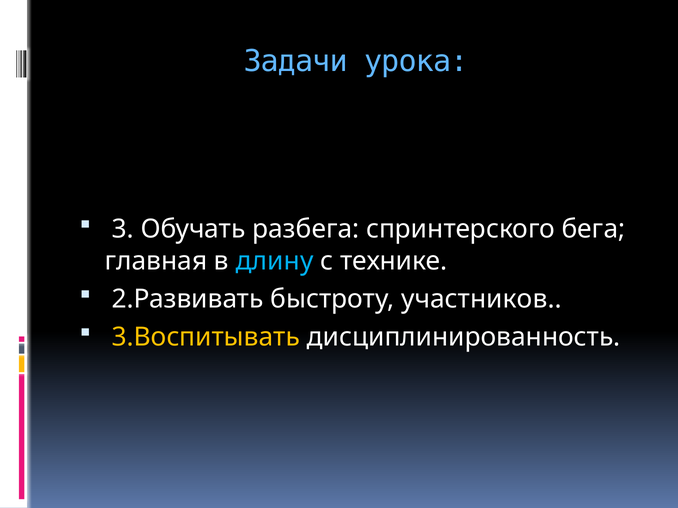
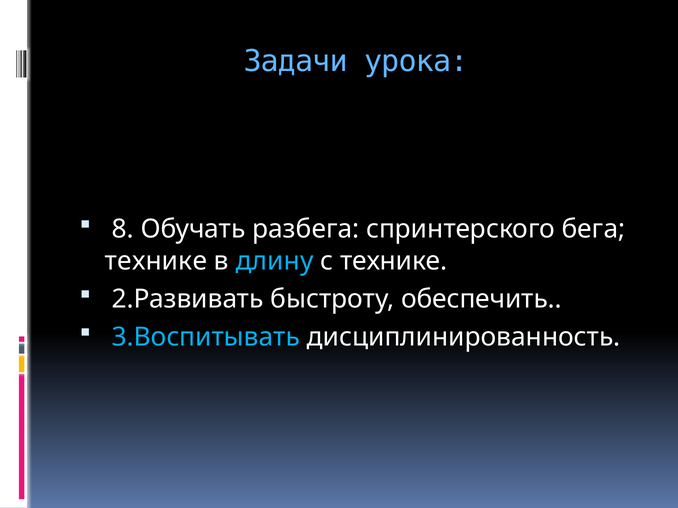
3: 3 -> 8 (123, 230)
главная: главная -> технике (156, 261)
участников: участников -> обеспечить (482, 299)
3.Воспитывать colour: yellow -> light blue (206, 337)
